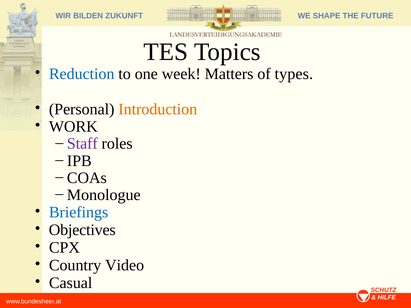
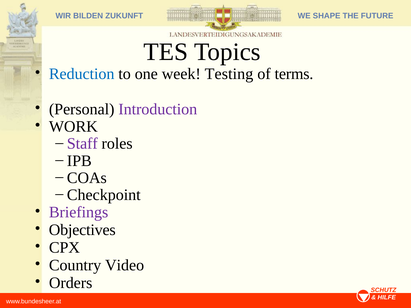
Matters: Matters -> Testing (229, 74)
types: types -> terms (294, 74)
Introduction colour: orange -> purple (158, 109)
Monologue: Monologue -> Checkpoint (104, 195)
Briefings colour: blue -> purple (79, 213)
Casual: Casual -> Orders (71, 283)
